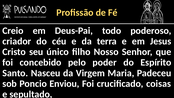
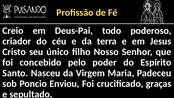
coisas: coisas -> graças (159, 84)
